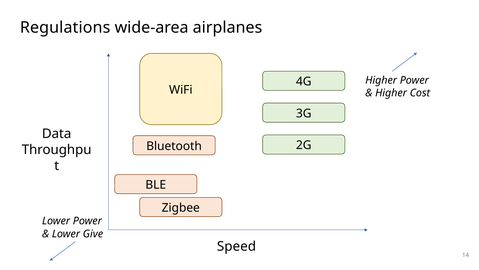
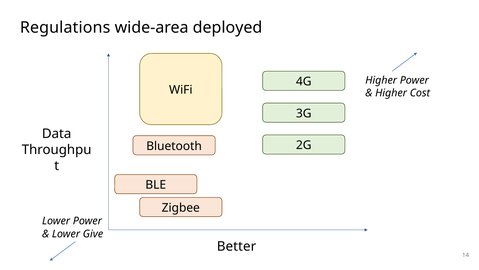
airplanes: airplanes -> deployed (227, 27)
Speed: Speed -> Better (236, 246)
